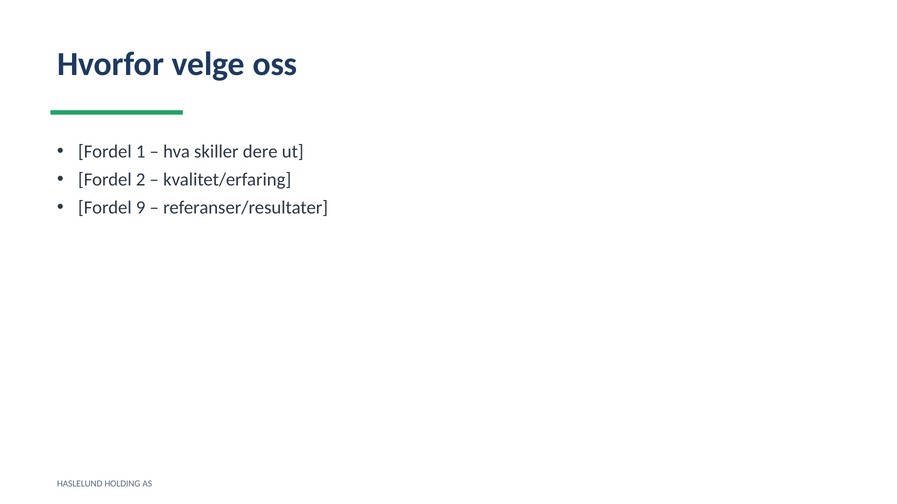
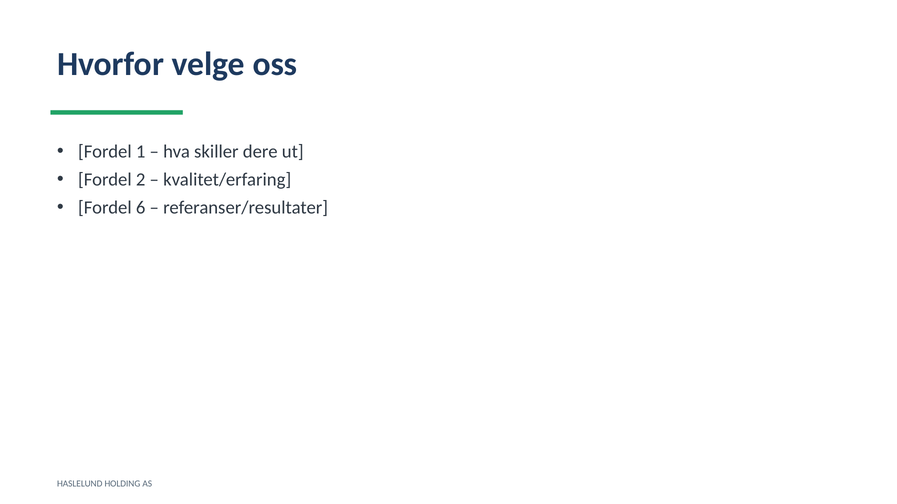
9: 9 -> 6 (141, 208)
